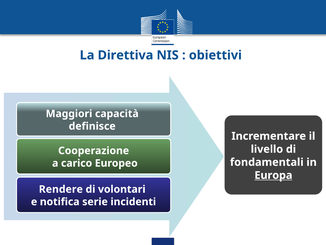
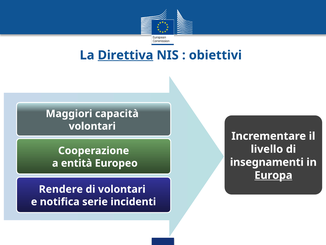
Direttiva underline: none -> present (125, 55)
definisce: definisce -> volontari (92, 126)
fondamentali: fondamentali -> insegnamenti (267, 162)
carico: carico -> entità (77, 163)
